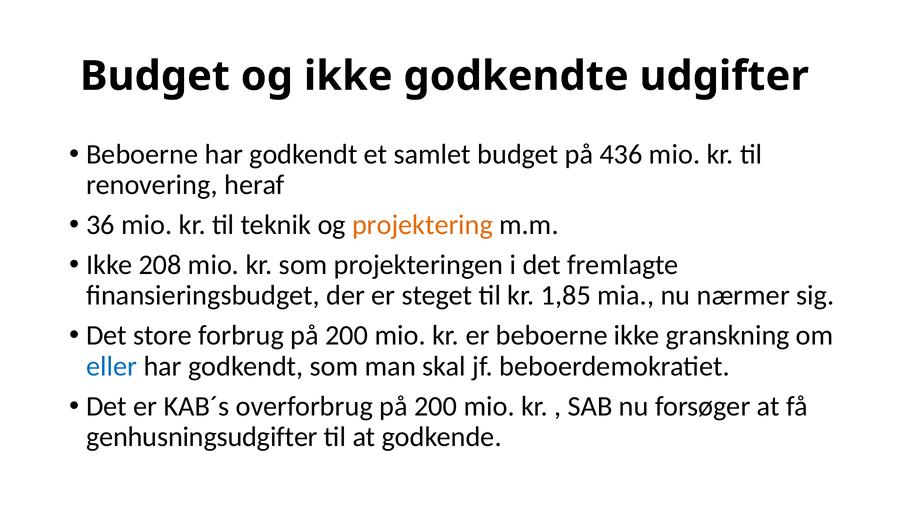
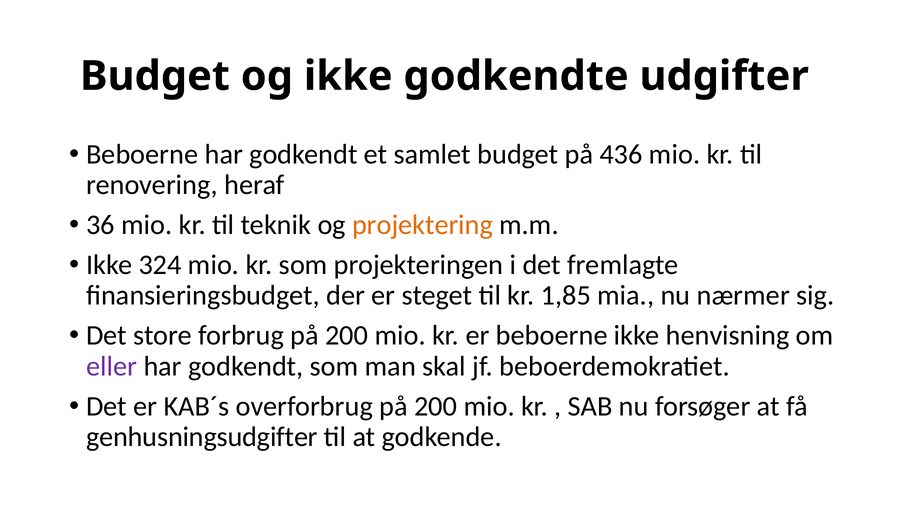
208: 208 -> 324 (160, 265)
granskning: granskning -> henvisning (728, 336)
eller colour: blue -> purple (112, 366)
